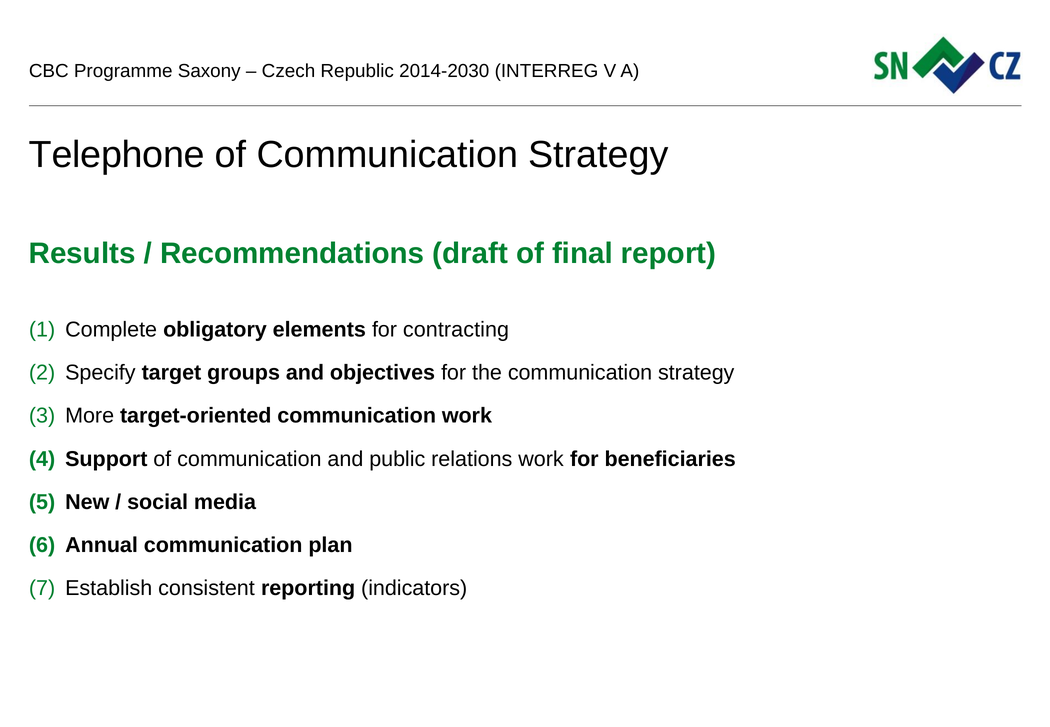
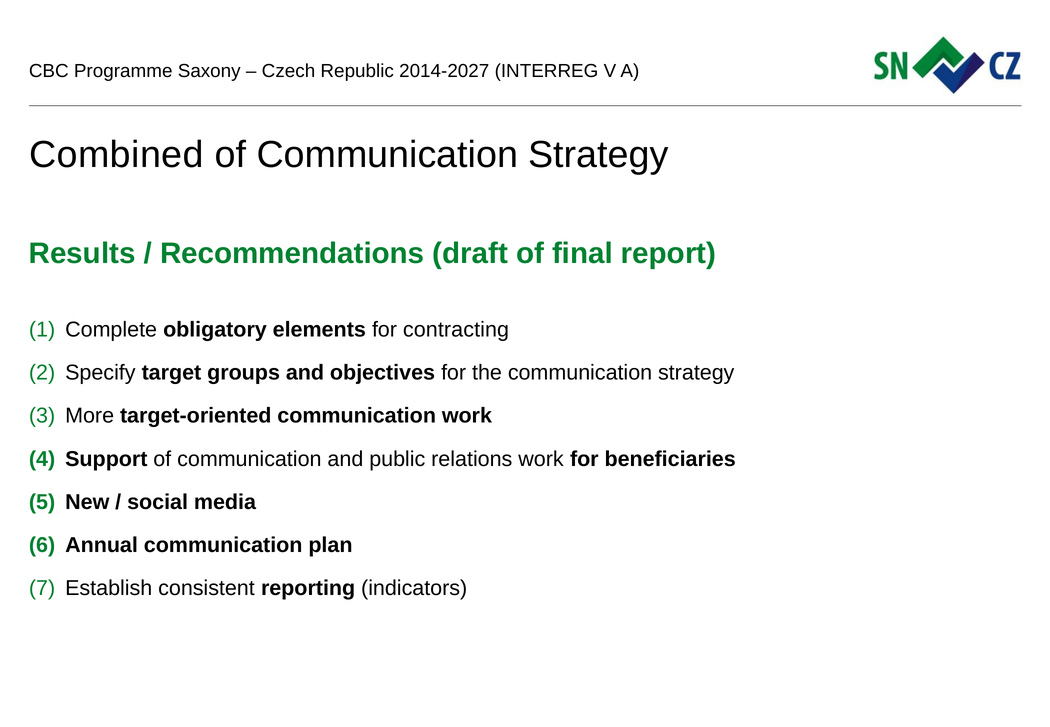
2014-2030: 2014-2030 -> 2014-2027 (444, 71)
Telephone: Telephone -> Combined (117, 155)
